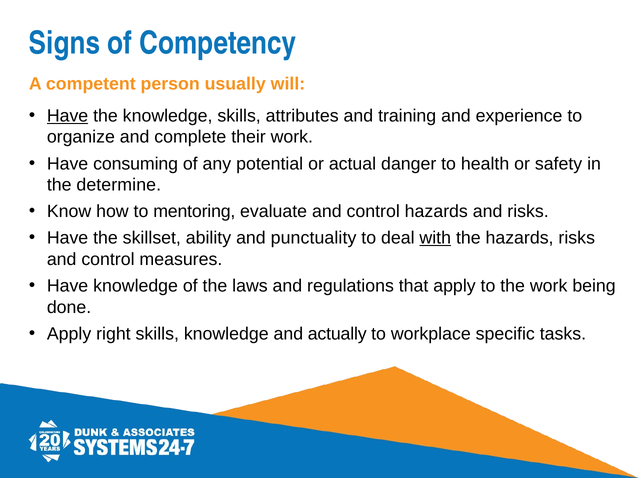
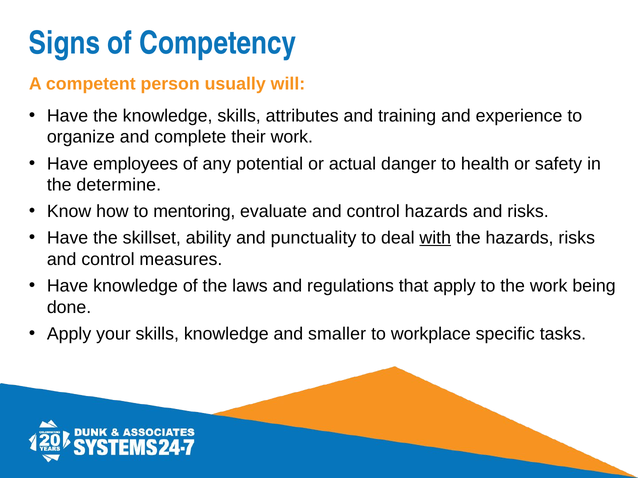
Have underline: present -> none (68, 116)
consuming: consuming -> employees (136, 164)
right: right -> your (113, 334)
actually: actually -> smaller (337, 334)
